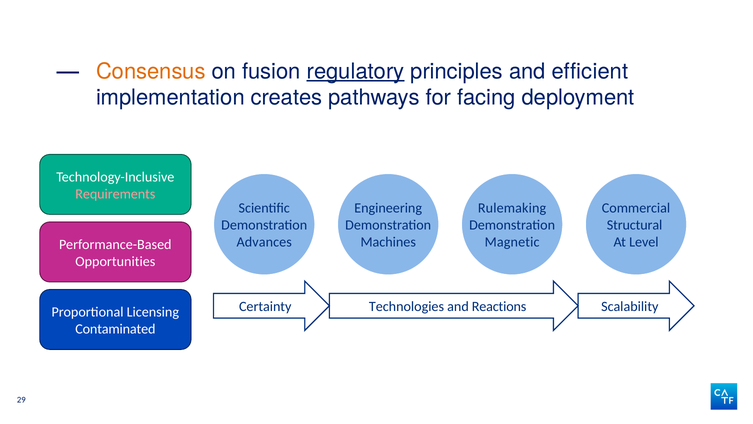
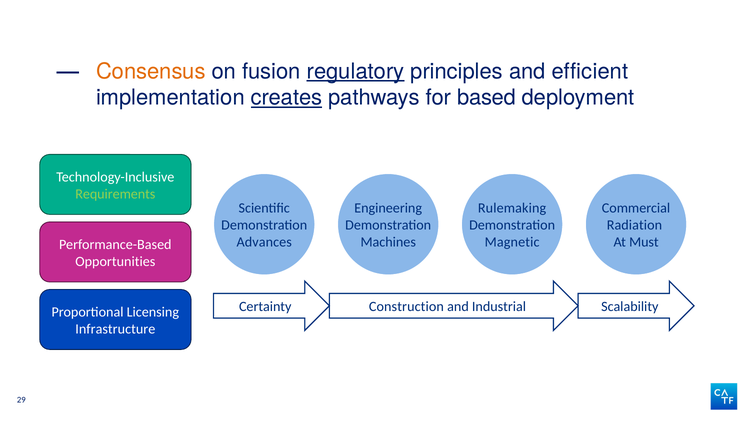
creates underline: none -> present (286, 98)
facing: facing -> based (487, 98)
Requirements colour: pink -> light green (115, 194)
Structural: Structural -> Radiation (634, 225)
Level: Level -> Must (644, 242)
Technologies: Technologies -> Construction (406, 306)
Reactions: Reactions -> Industrial (499, 306)
Contaminated: Contaminated -> Infrastructure (115, 329)
